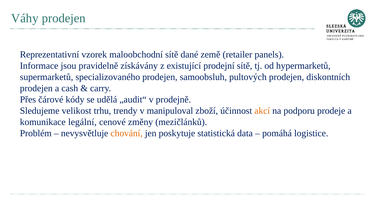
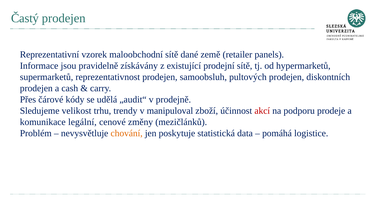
Váhy: Váhy -> Častý (25, 18)
specializovaného: specializovaného -> reprezentativnost (108, 77)
akcí colour: orange -> red (262, 111)
